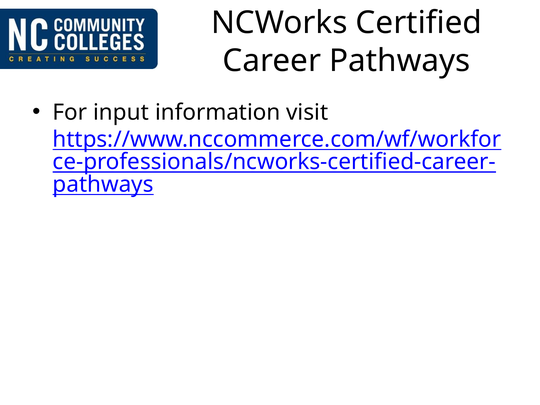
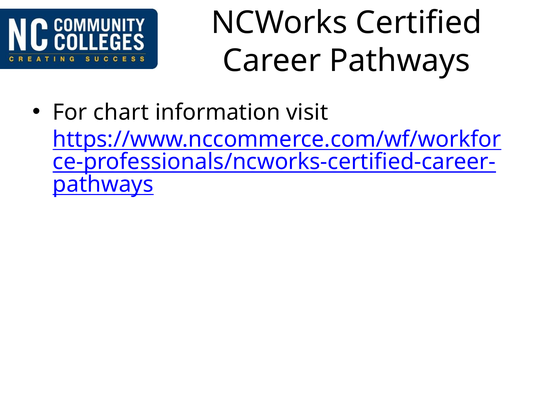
input: input -> chart (121, 112)
